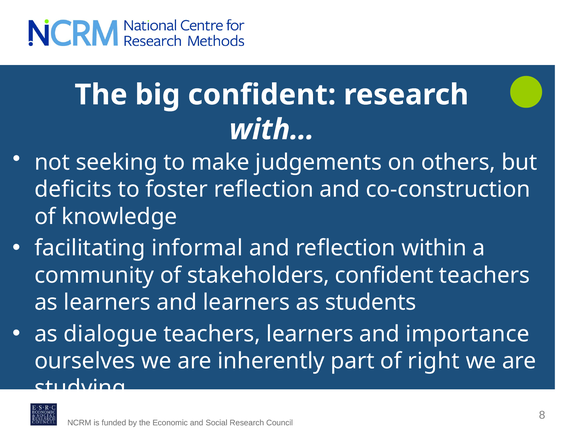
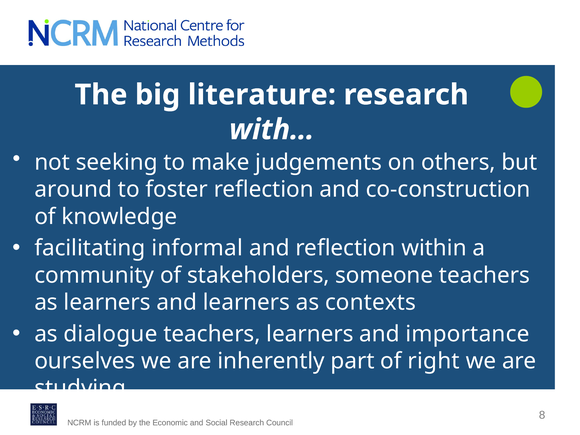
big confident: confident -> literature (262, 95)
deficits: deficits -> around (73, 190)
stakeholders confident: confident -> someone (384, 275)
students: students -> contexts (371, 302)
